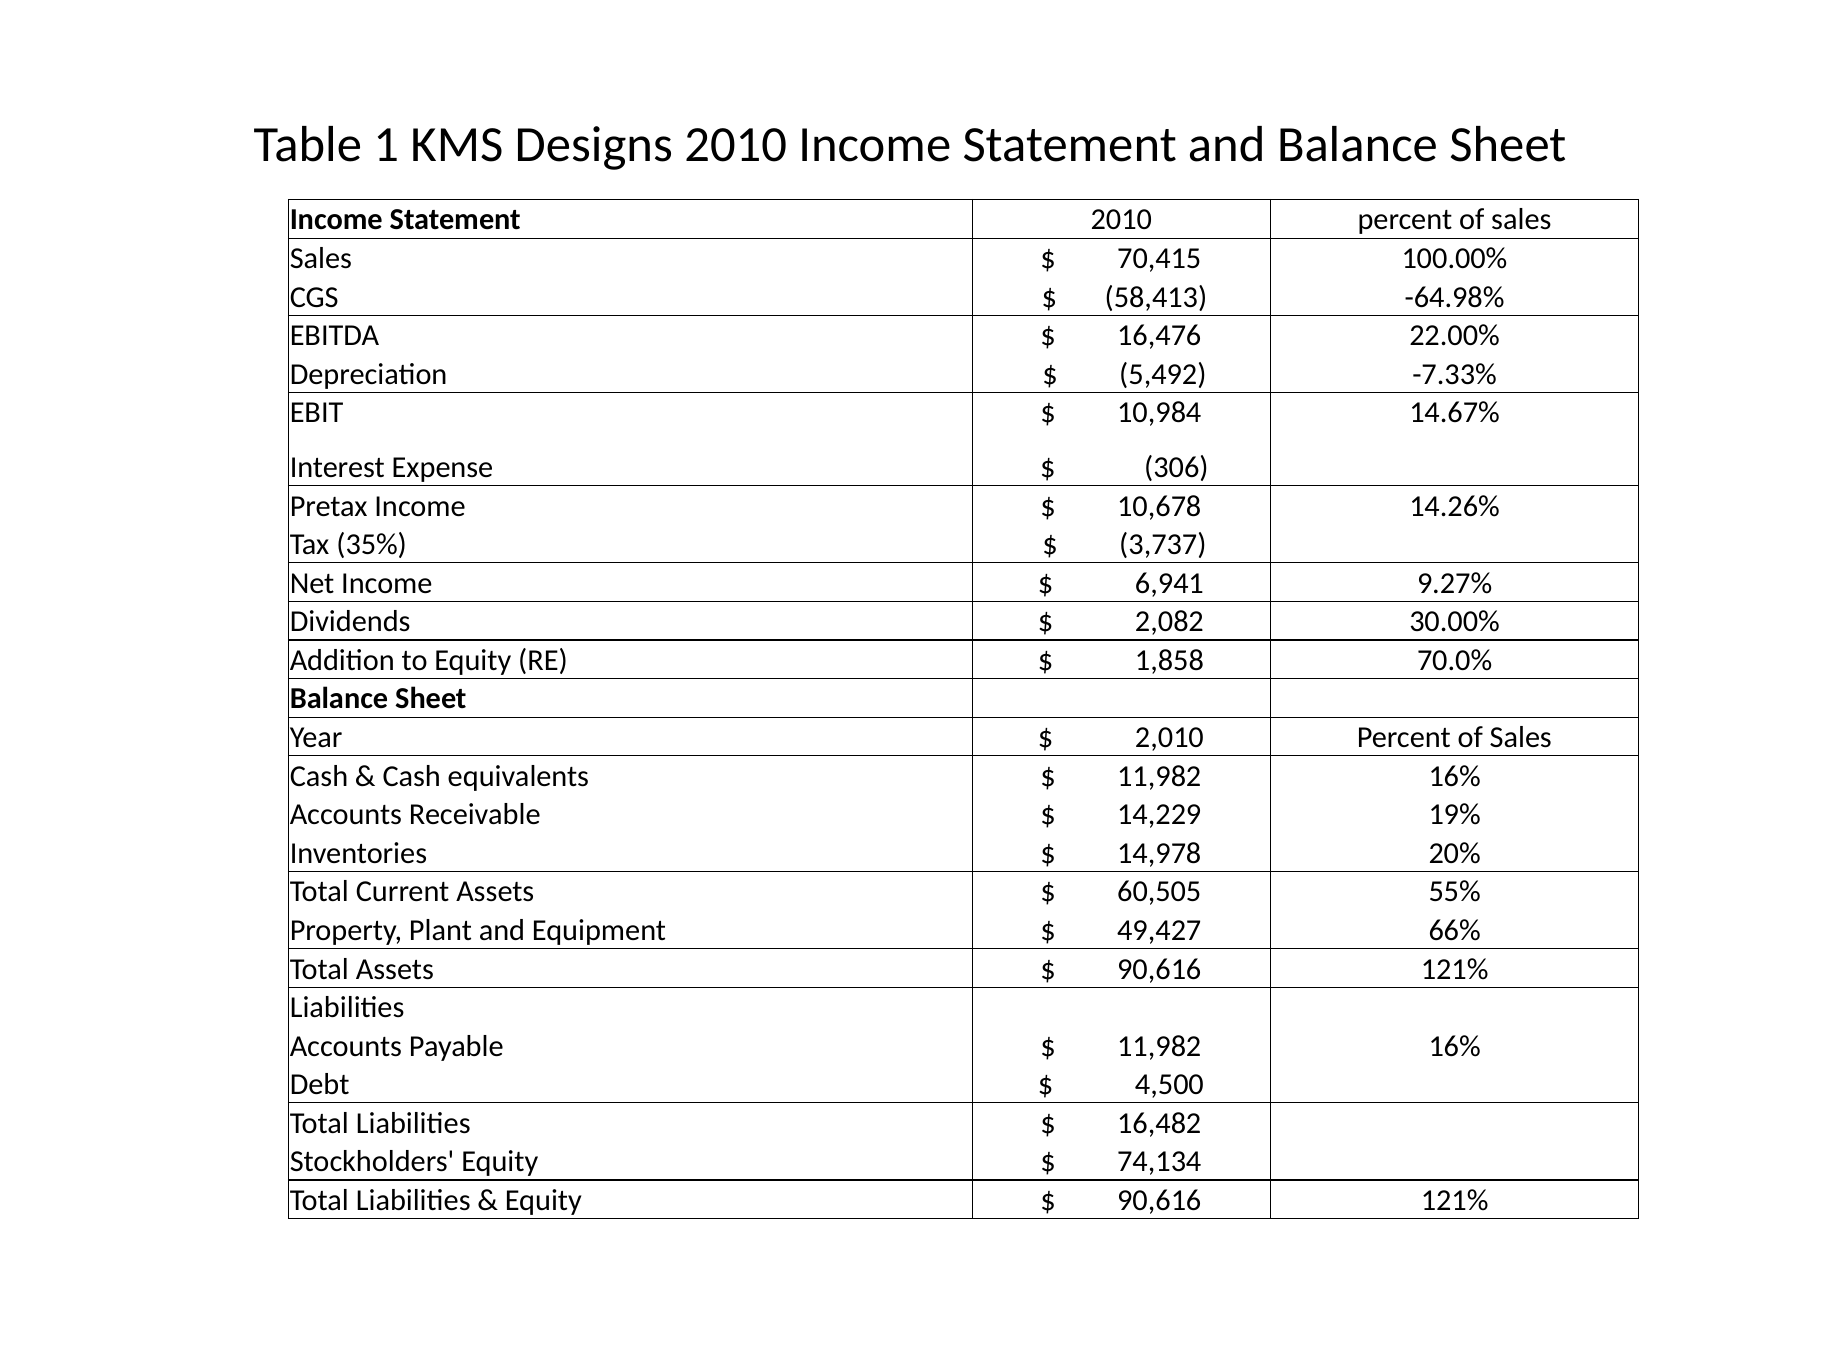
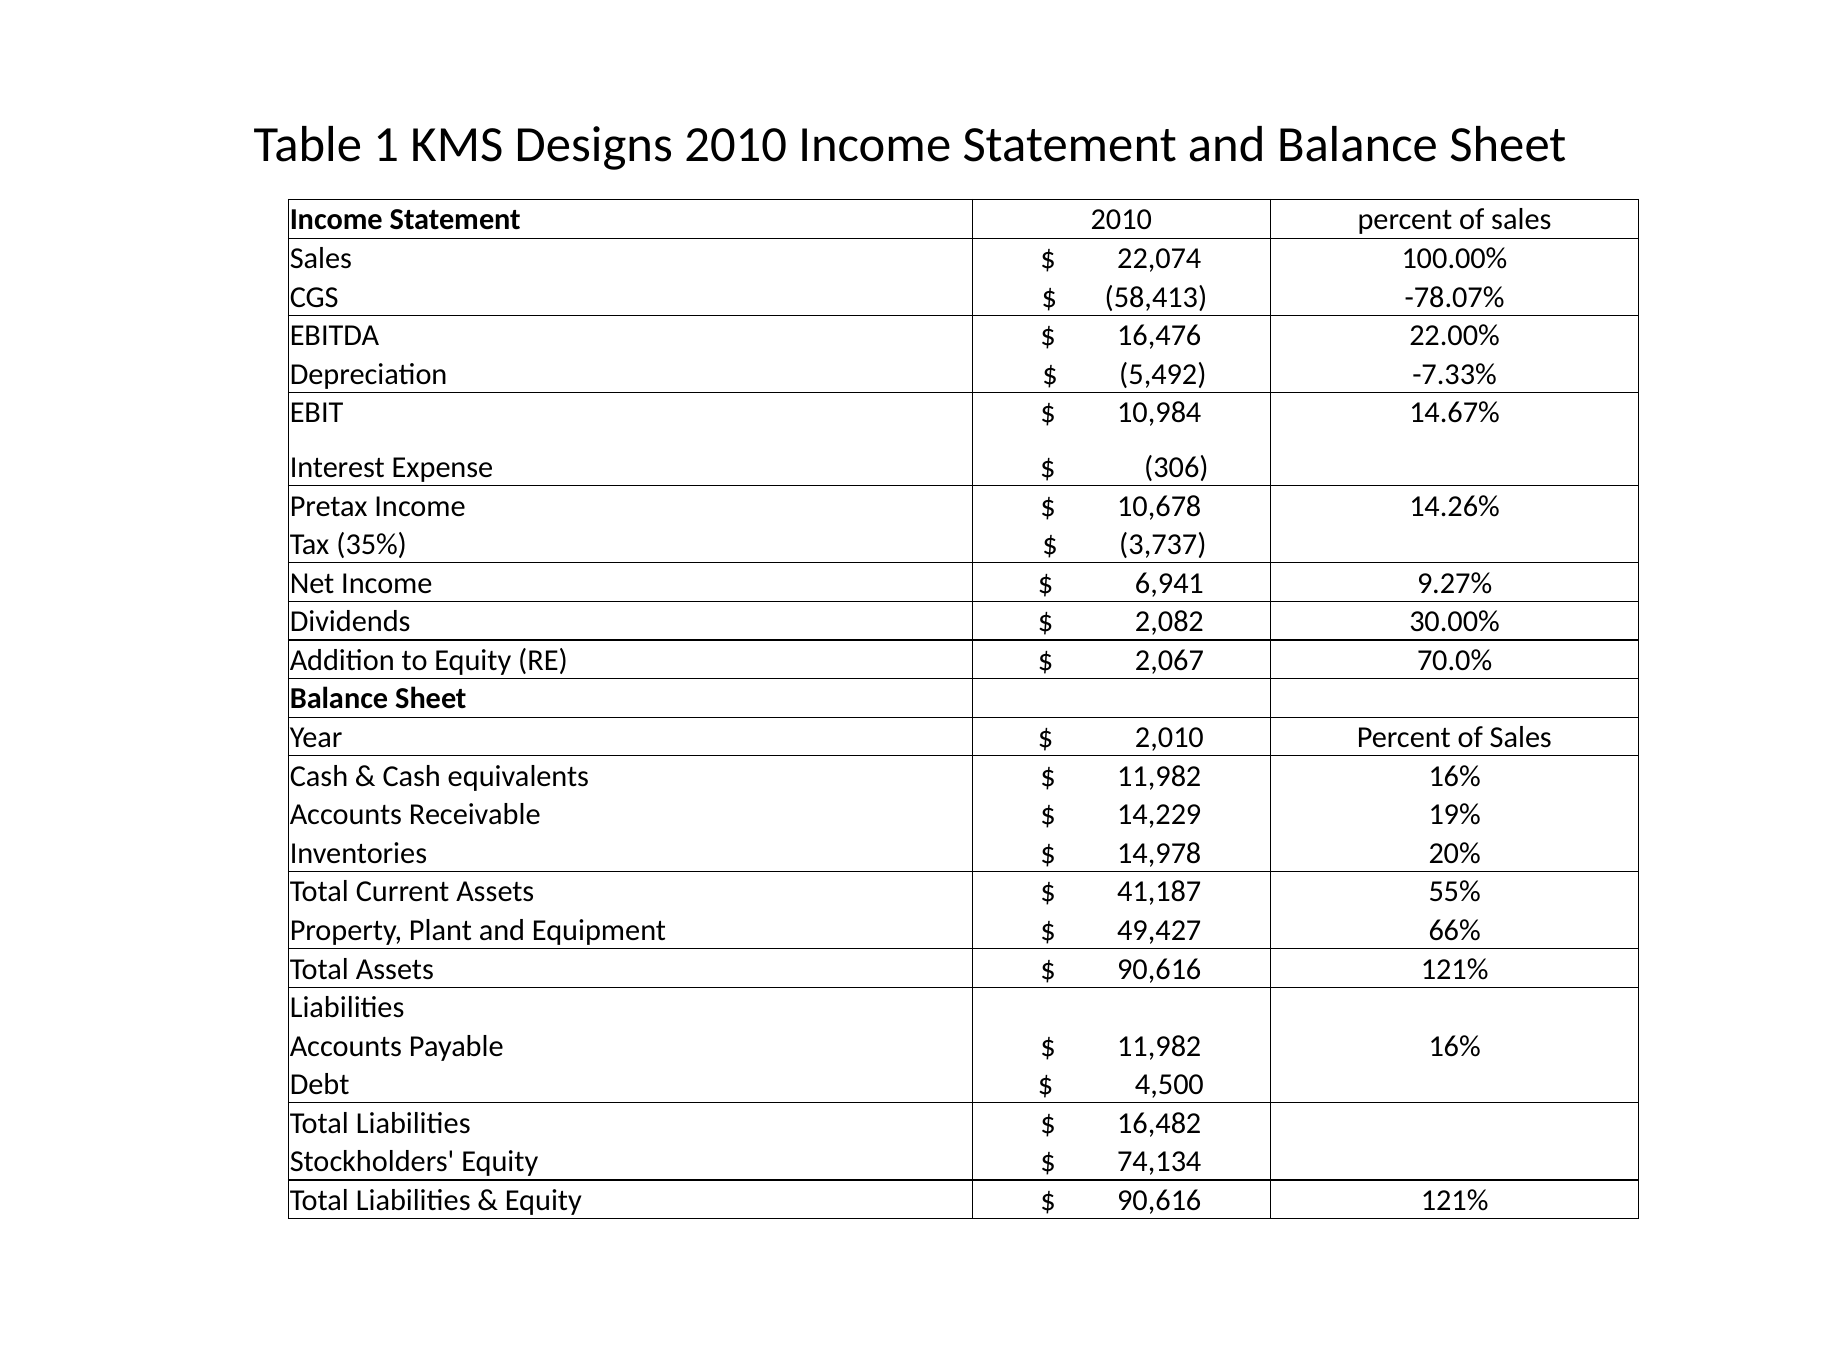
70,415: 70,415 -> 22,074 (1159, 258)
-64.98%: -64.98% -> -78.07% (1455, 297)
1,858: 1,858 -> 2,067 (1169, 660)
60,505: 60,505 -> 41,187 (1159, 892)
